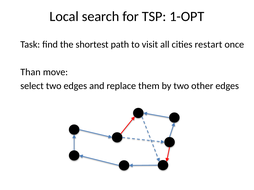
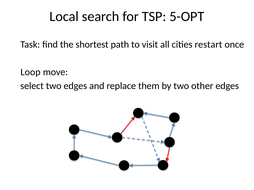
1-OPT: 1-OPT -> 5-OPT (187, 17)
Than: Than -> Loop (30, 72)
